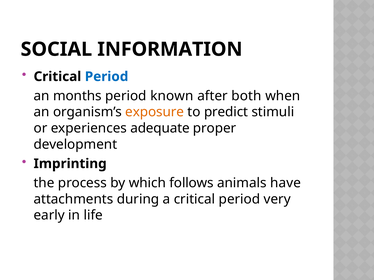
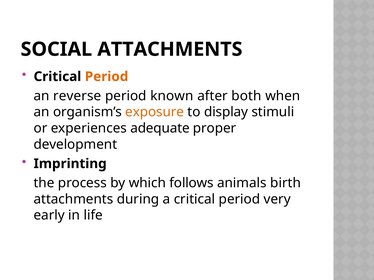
SOCIAL INFORMATION: INFORMATION -> ATTACHMENTS (170, 49)
Period colour: blue -> orange (107, 77)
months: months -> reverse (77, 96)
predict: predict -> display (226, 112)
have: have -> birth (286, 183)
